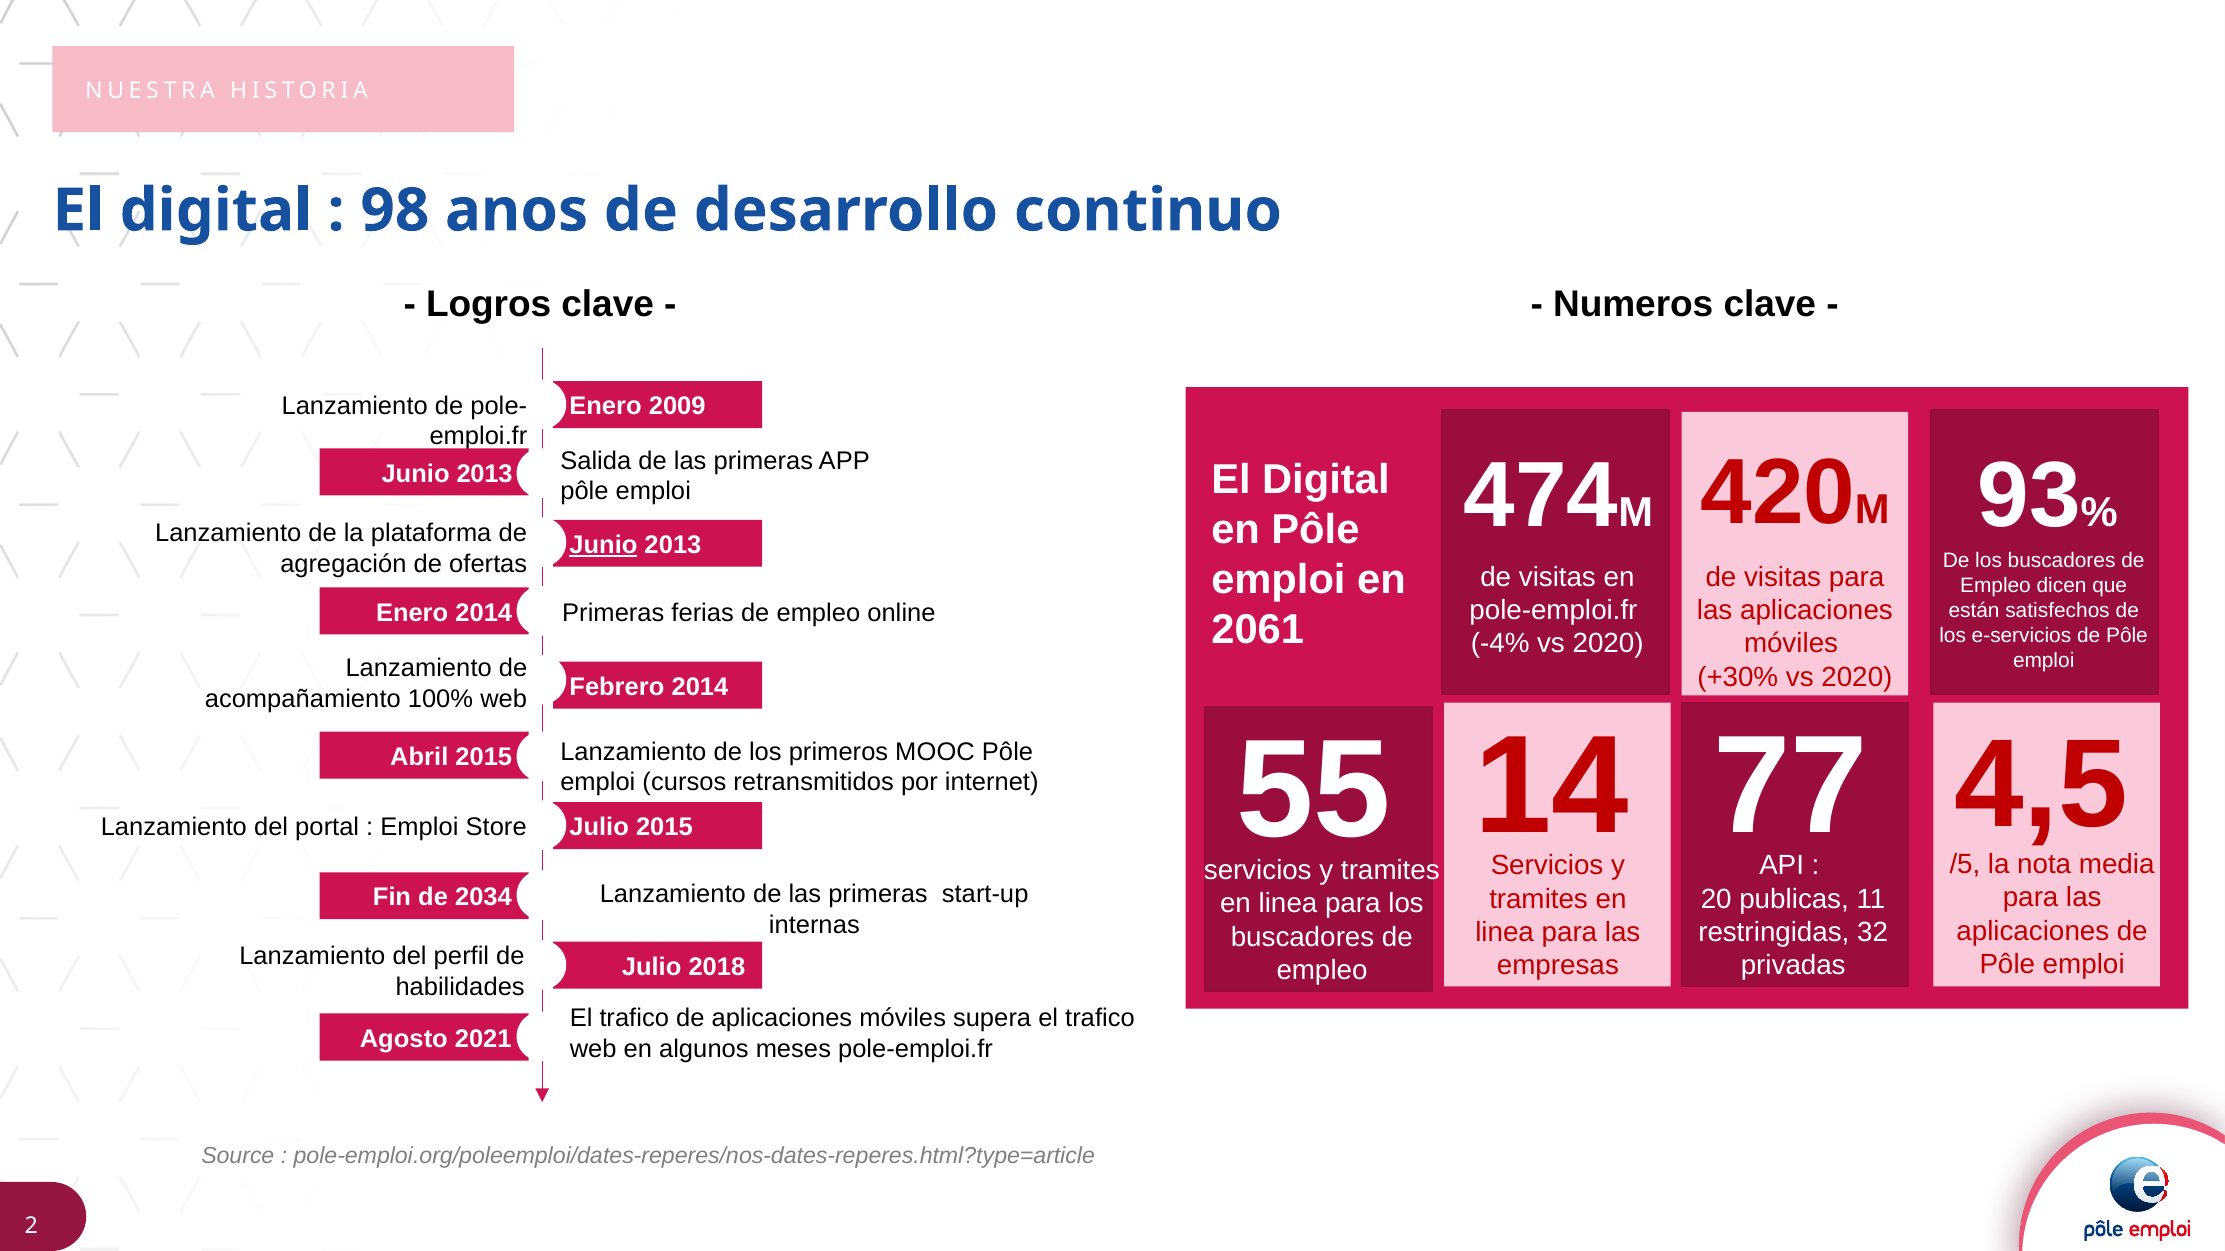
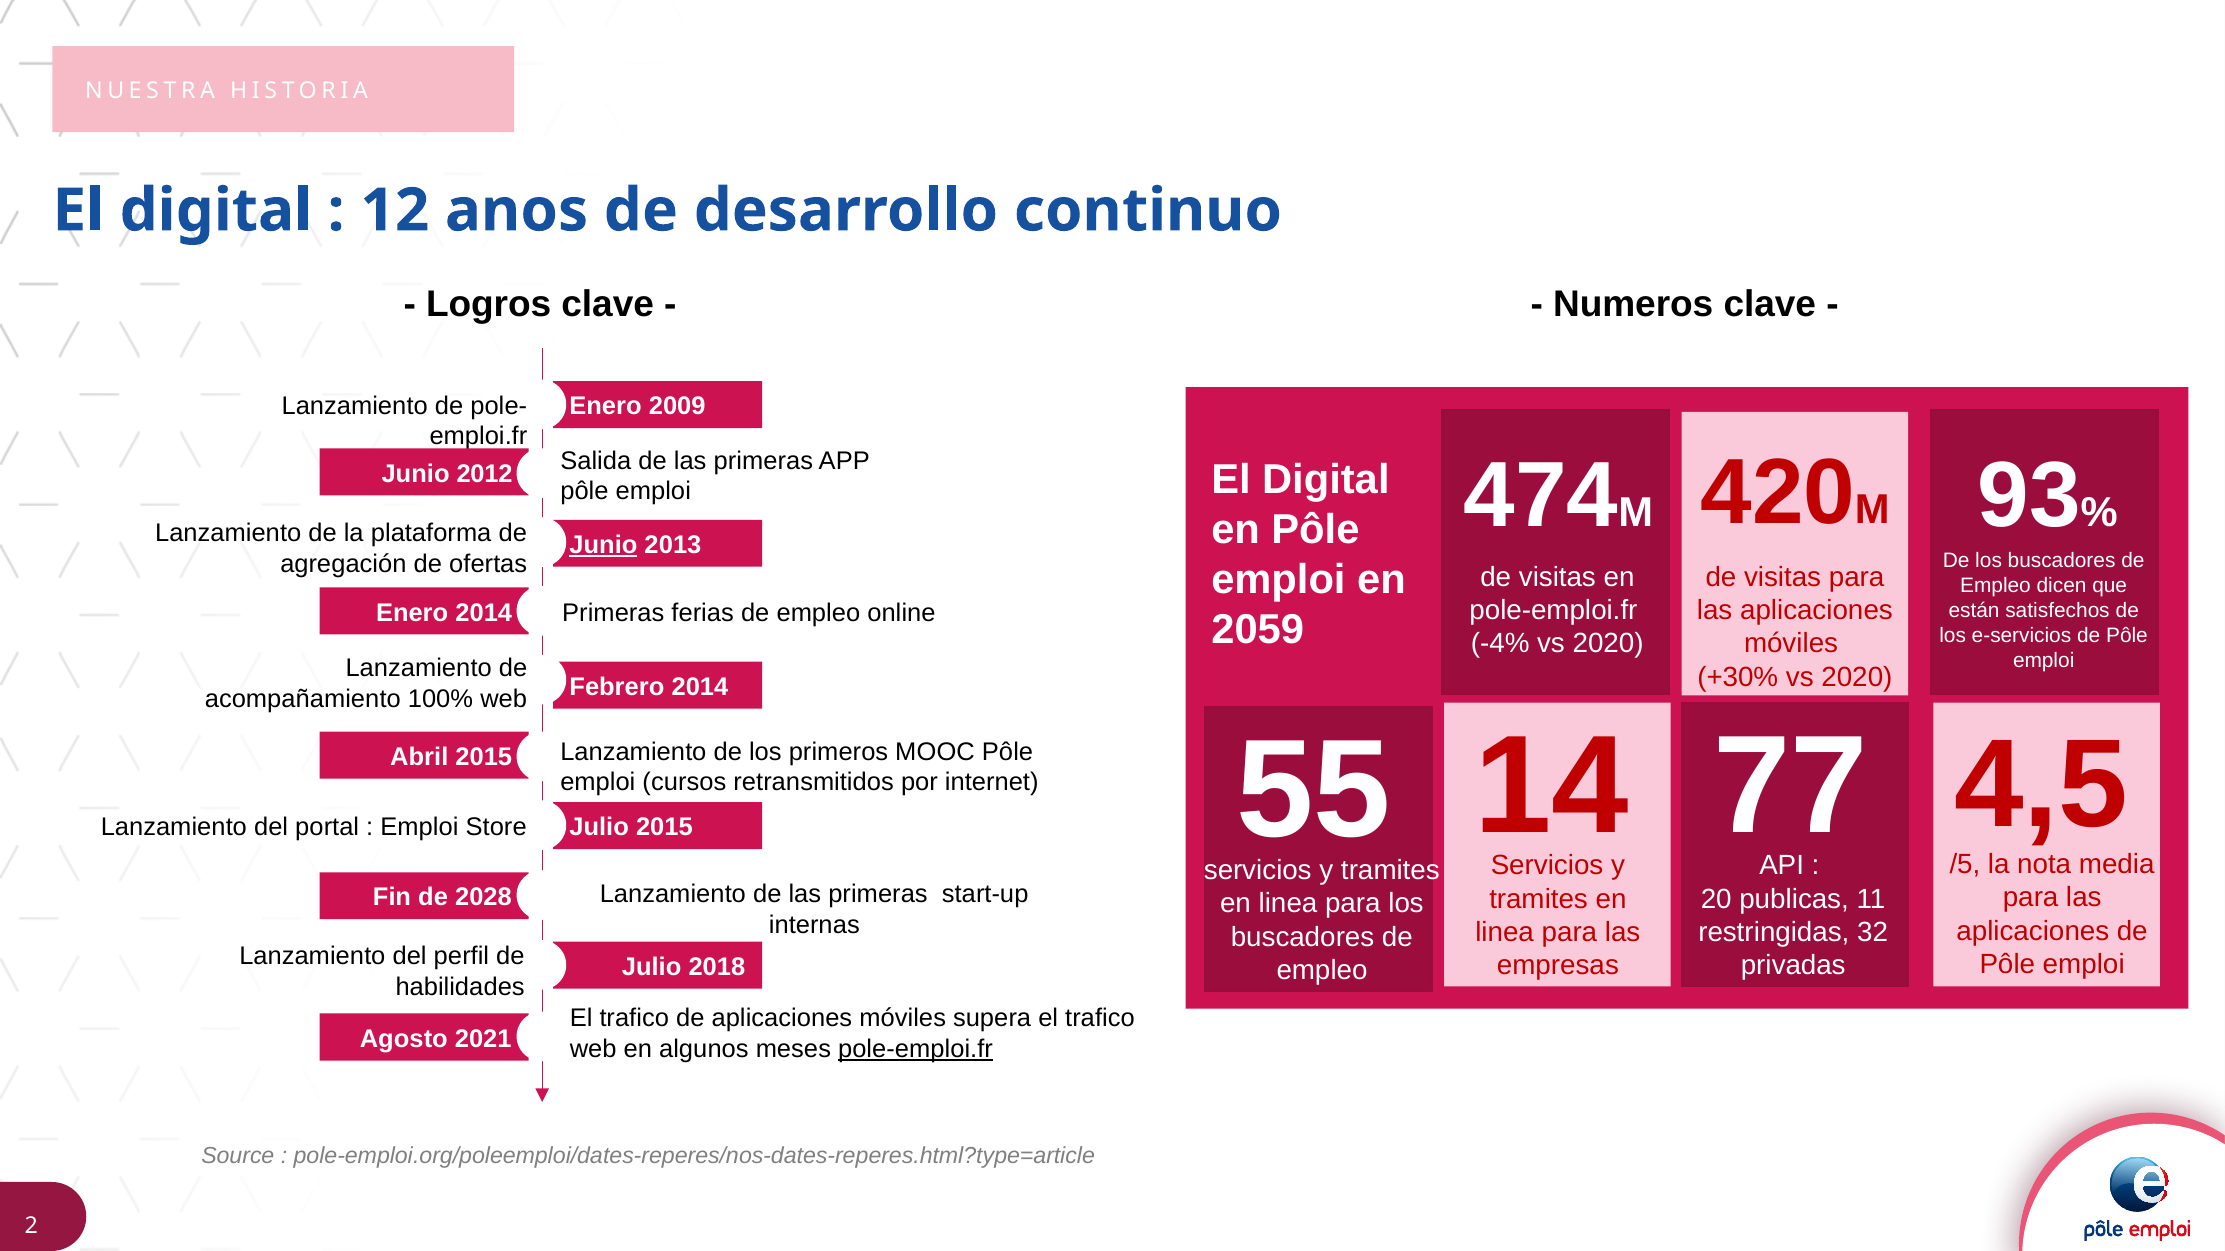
98: 98 -> 12 (395, 211)
2013: 2013 -> 2012 (484, 474)
2061: 2061 -> 2059 (1258, 630)
2034: 2034 -> 2028 (483, 898)
pole-emploi.fr underline: none -> present (915, 1049)
